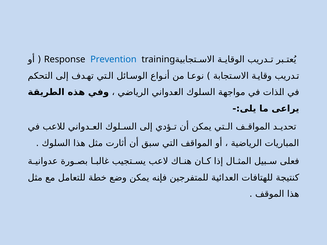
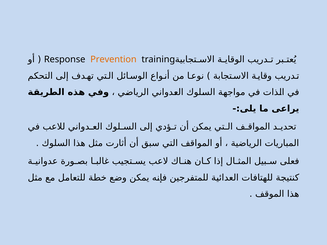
Prevention colour: blue -> orange (113, 60)
